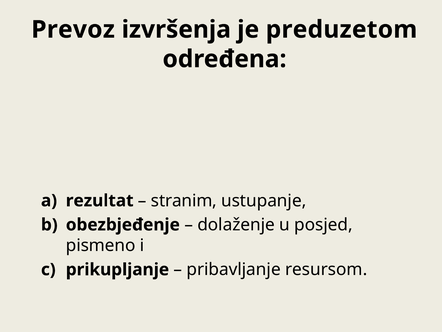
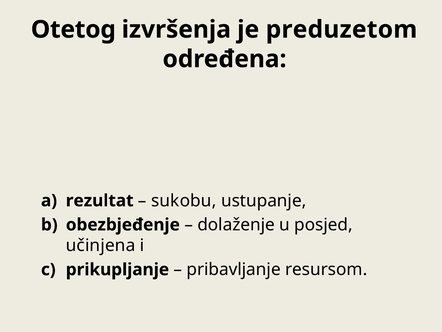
Prevoz: Prevoz -> Otetog (73, 30)
stranim: stranim -> sukobu (184, 200)
pismeno: pismeno -> učinjena (101, 245)
